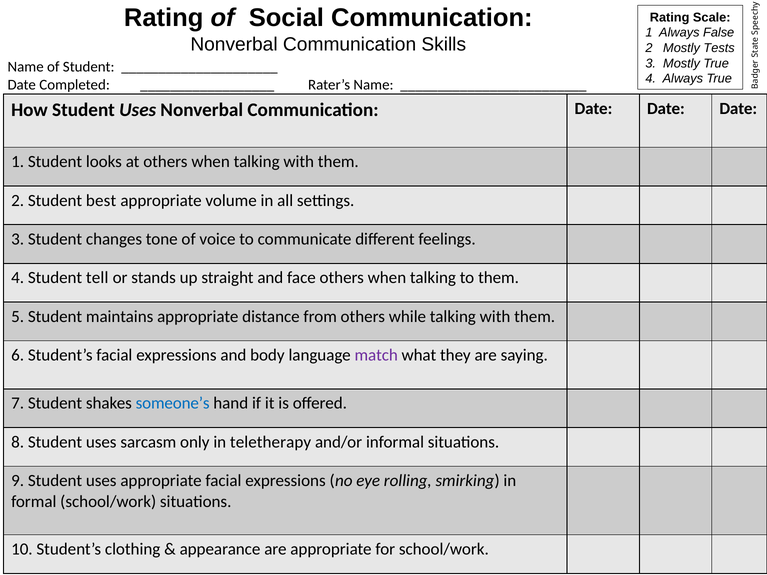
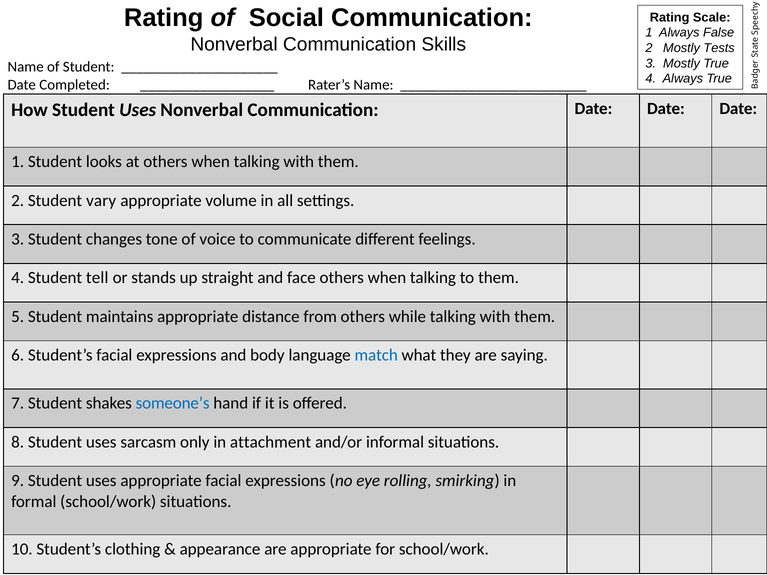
best: best -> vary (101, 201)
match colour: purple -> blue (376, 355)
teletherapy: teletherapy -> attachment (271, 442)
